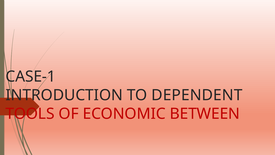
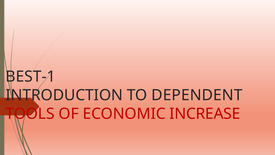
CASE-1: CASE-1 -> BEST-1 (31, 76)
BETWEEN: BETWEEN -> INCREASE (205, 114)
